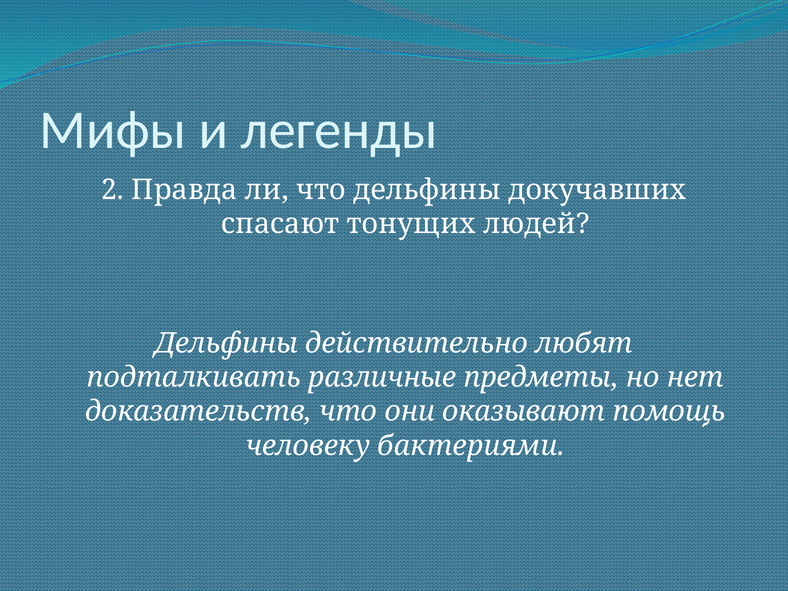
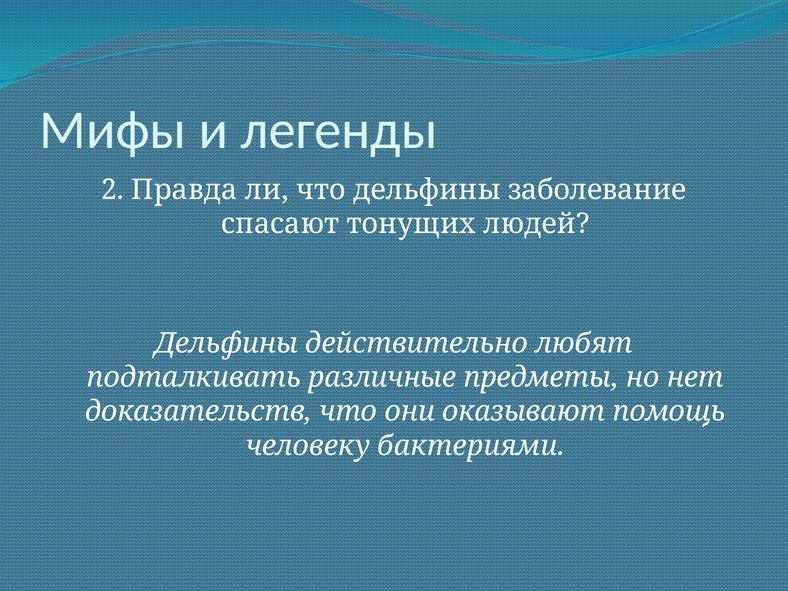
докучавших: докучавших -> заболевание (597, 190)
